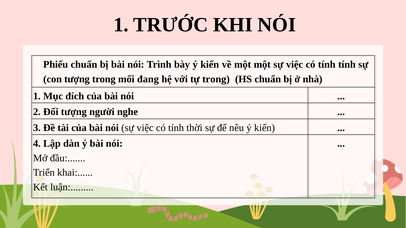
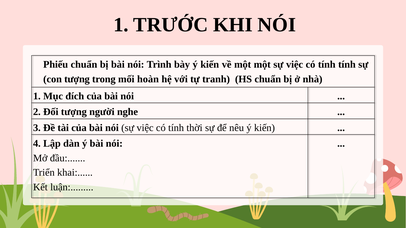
đang: đang -> hoàn (148, 79)
tự trong: trong -> tranh (216, 79)
